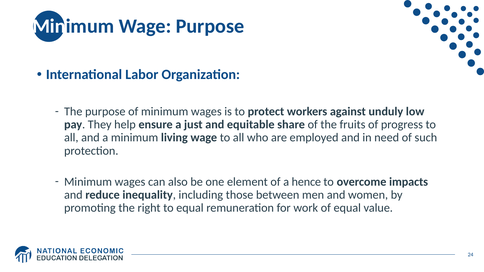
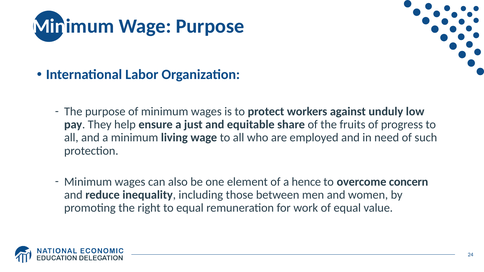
impacts: impacts -> concern (409, 182)
